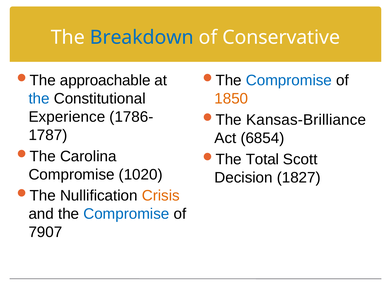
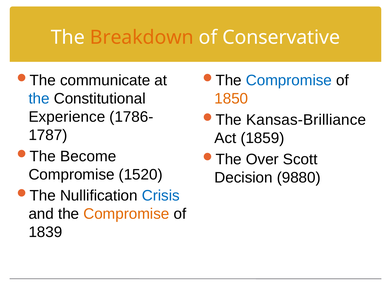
Breakdown colour: blue -> orange (142, 38)
approachable: approachable -> communicate (105, 81)
6854: 6854 -> 1859 (262, 138)
Carolina: Carolina -> Become (88, 156)
Total: Total -> Over (262, 159)
1020: 1020 -> 1520 (141, 175)
1827: 1827 -> 9880 (299, 178)
Crisis colour: orange -> blue (161, 196)
Compromise colour: blue -> orange (126, 214)
7907: 7907 -> 1839 (45, 232)
